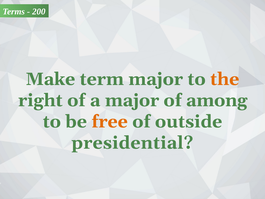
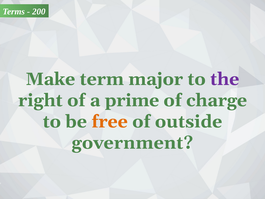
the colour: orange -> purple (225, 79)
a major: major -> prime (132, 100)
among: among -> charge (217, 100)
presidential: presidential -> government (132, 143)
